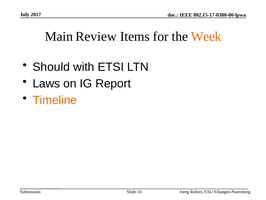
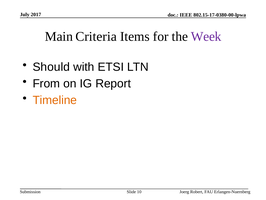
Review: Review -> Criteria (96, 36)
Week colour: orange -> purple (206, 36)
Laws: Laws -> From (46, 83)
